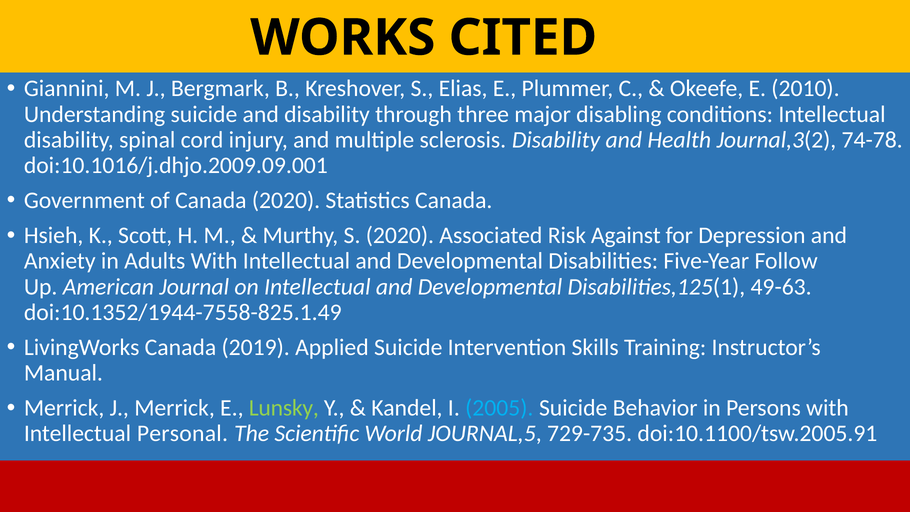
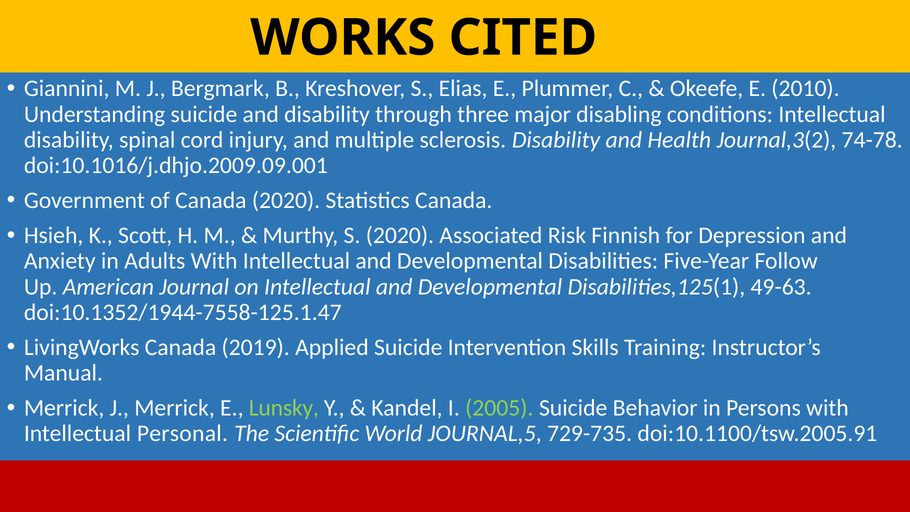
Against: Against -> Finnish (626, 235)
doi:10.1352/1944-7558-825.1.49: doi:10.1352/1944-7558-825.1.49 -> doi:10.1352/1944-7558-125.1.47 (183, 312)
2005 colour: light blue -> light green (499, 408)
